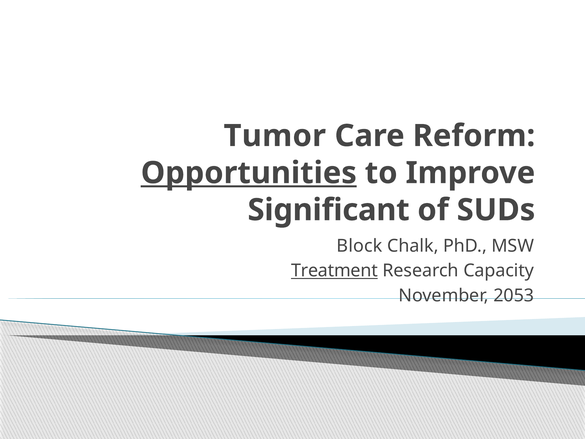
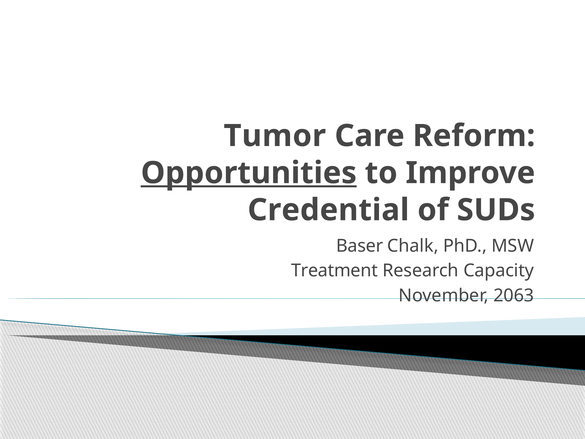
Significant: Significant -> Credential (328, 210)
Block: Block -> Baser (360, 246)
Treatment underline: present -> none (334, 271)
2053: 2053 -> 2063 (514, 295)
